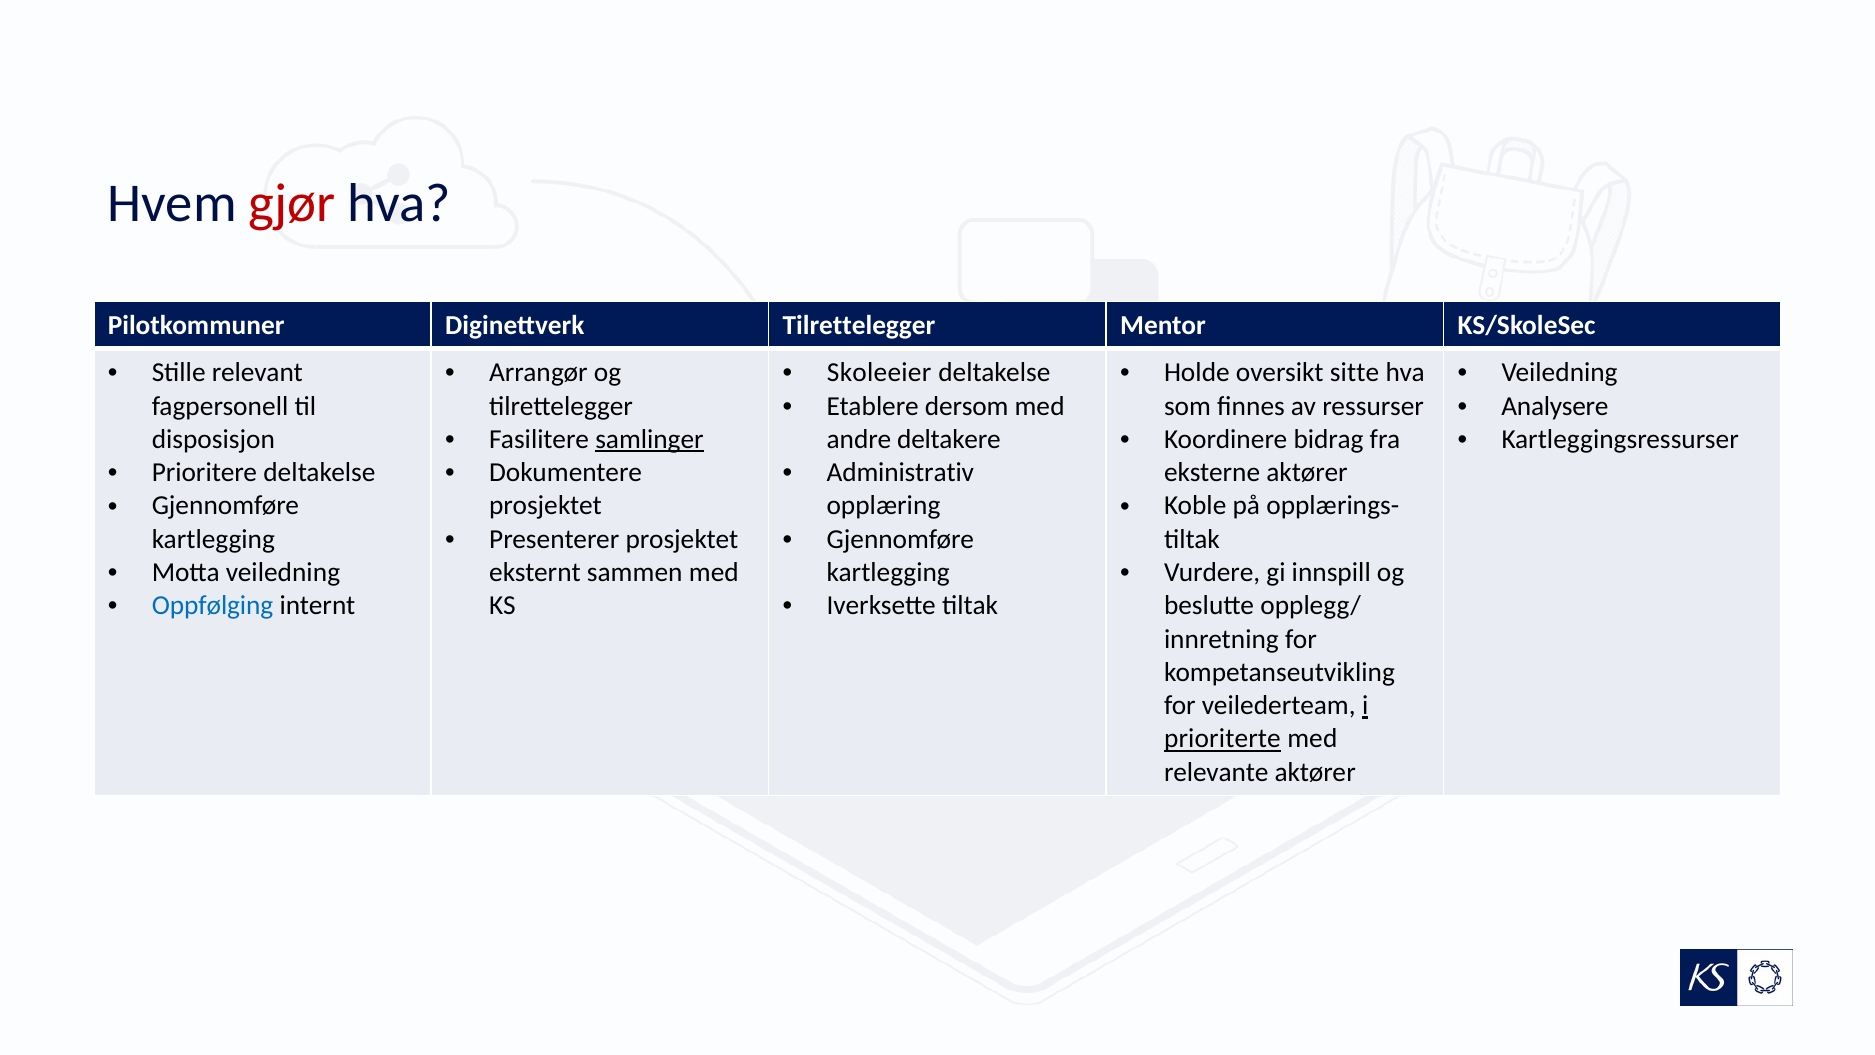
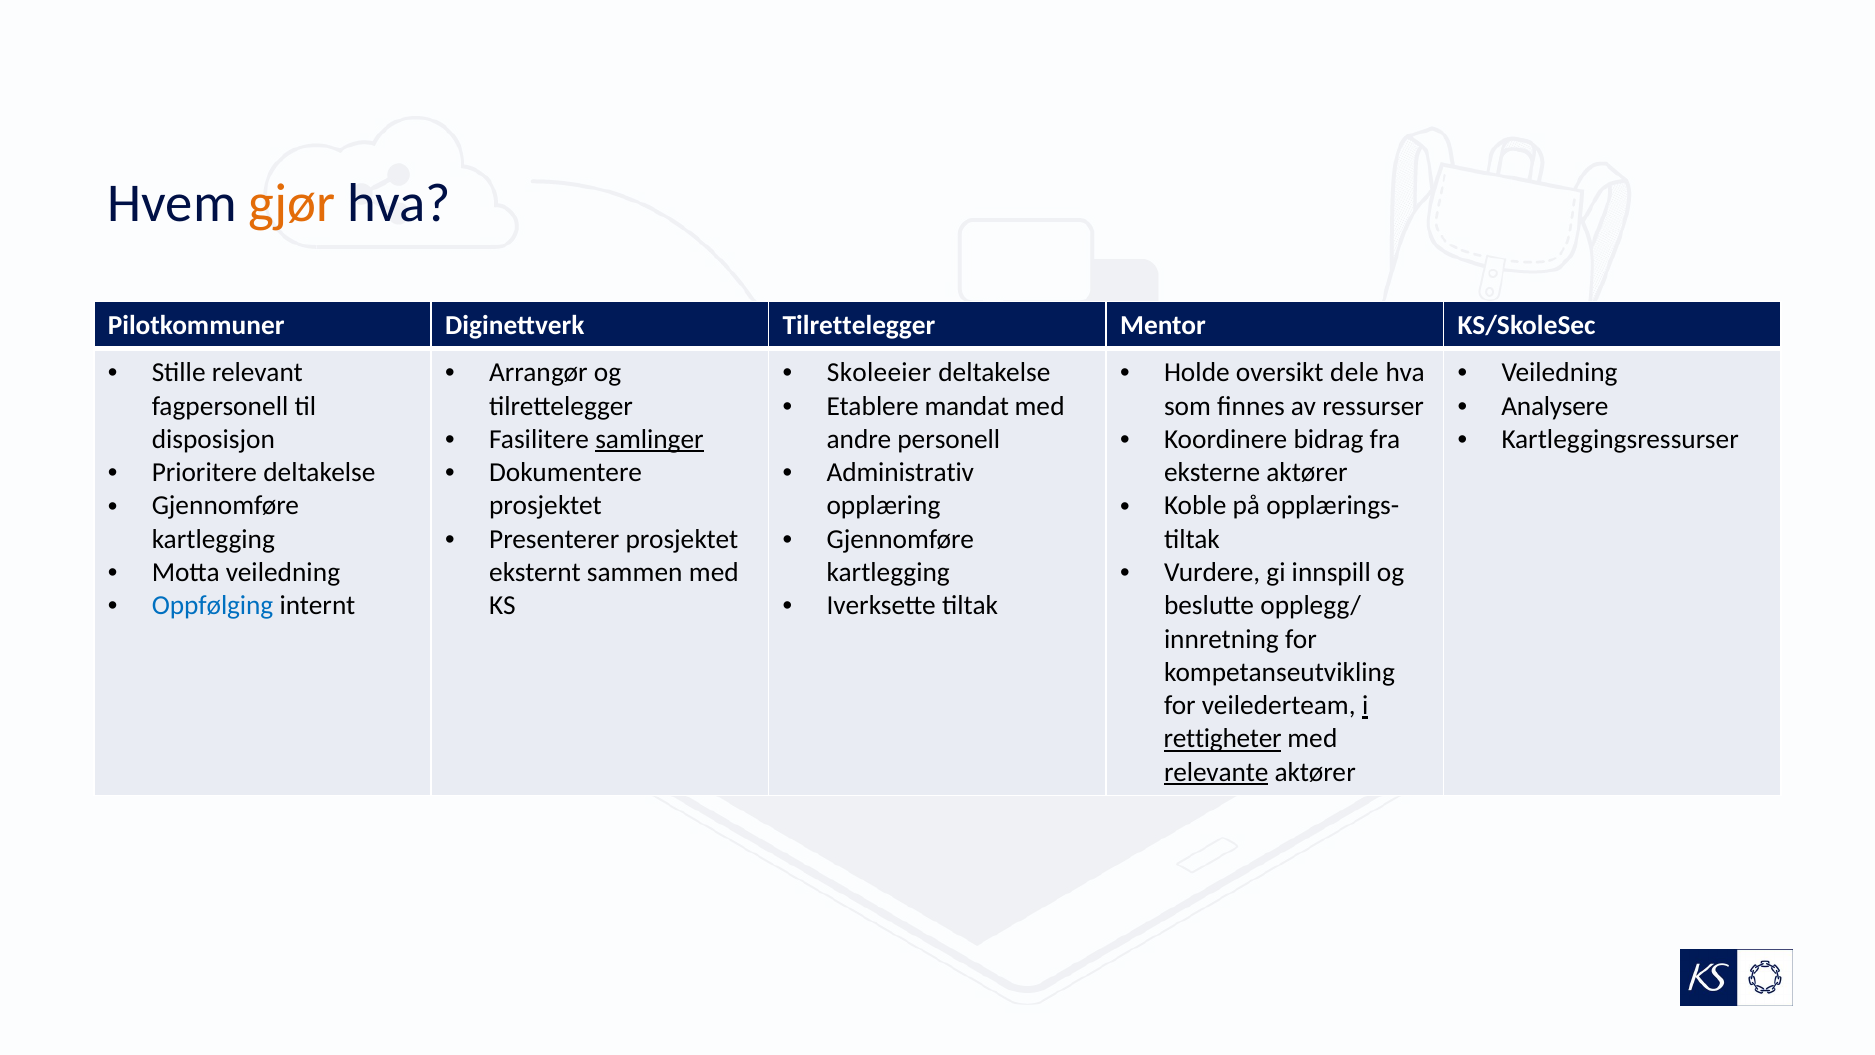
gjør colour: red -> orange (292, 203)
sitte: sitte -> dele (1354, 373)
dersom: dersom -> mandat (967, 406)
deltakere: deltakere -> personell (949, 439)
prioriterte: prioriterte -> rettigheter (1223, 739)
relevante underline: none -> present (1216, 772)
